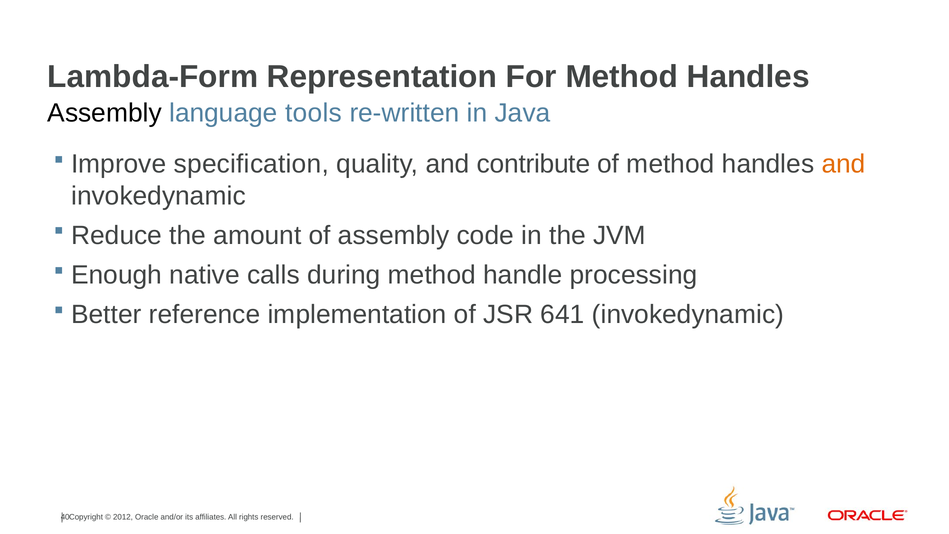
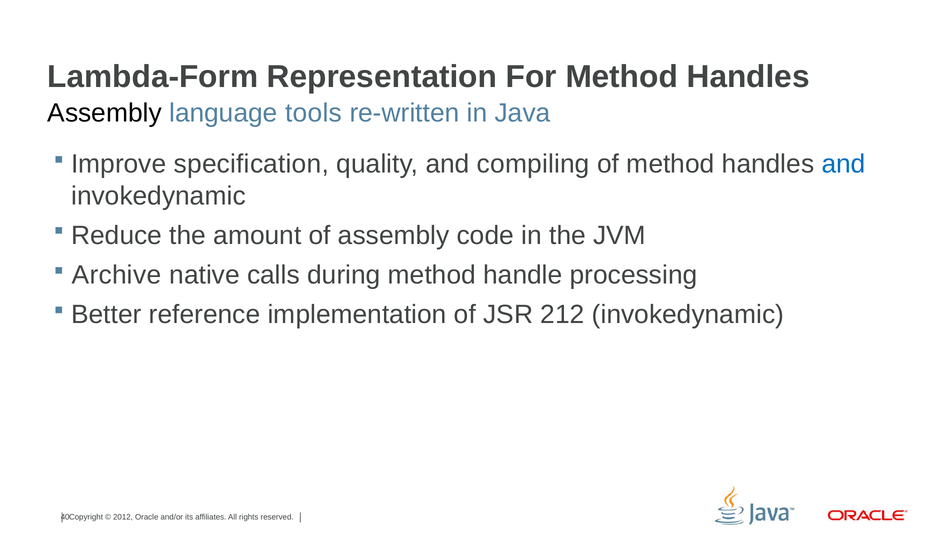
contribute: contribute -> compiling (533, 164)
and colour: orange -> blue (844, 164)
Enough: Enough -> Archive (116, 275)
641: 641 -> 212 (562, 315)
